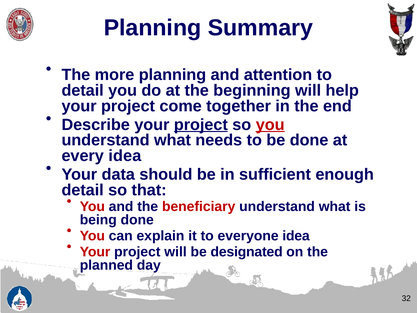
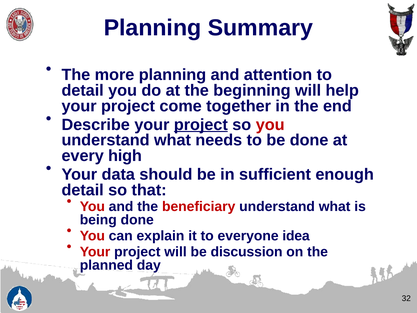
you underline: present -> none (270, 125)
every idea: idea -> high (125, 156)
designated: designated -> discussion (247, 252)
